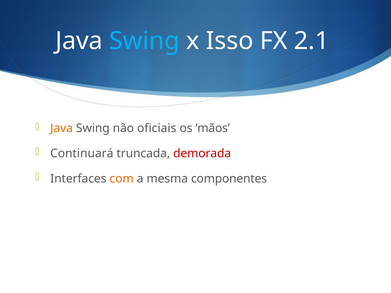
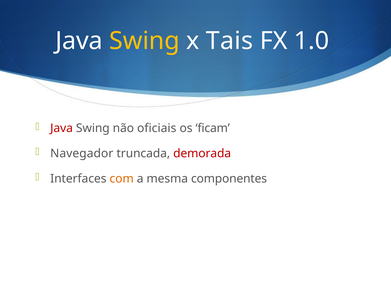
Swing colour: light blue -> yellow (145, 41)
Isso: Isso -> Tais (230, 41)
2.1: 2.1 -> 1.0 (311, 41)
Java colour: orange -> red (62, 128)
mãos: mãos -> ficam (213, 128)
Continuará: Continuará -> Navegador (82, 154)
